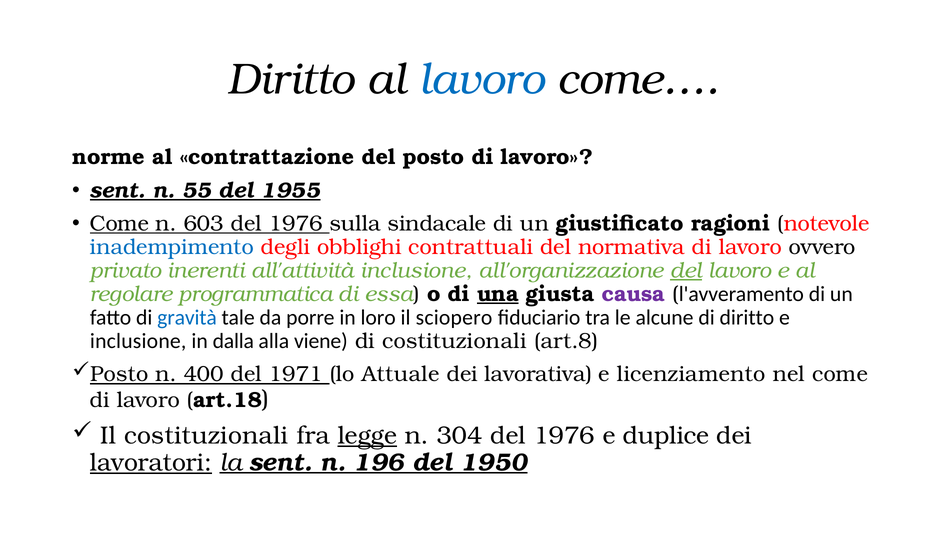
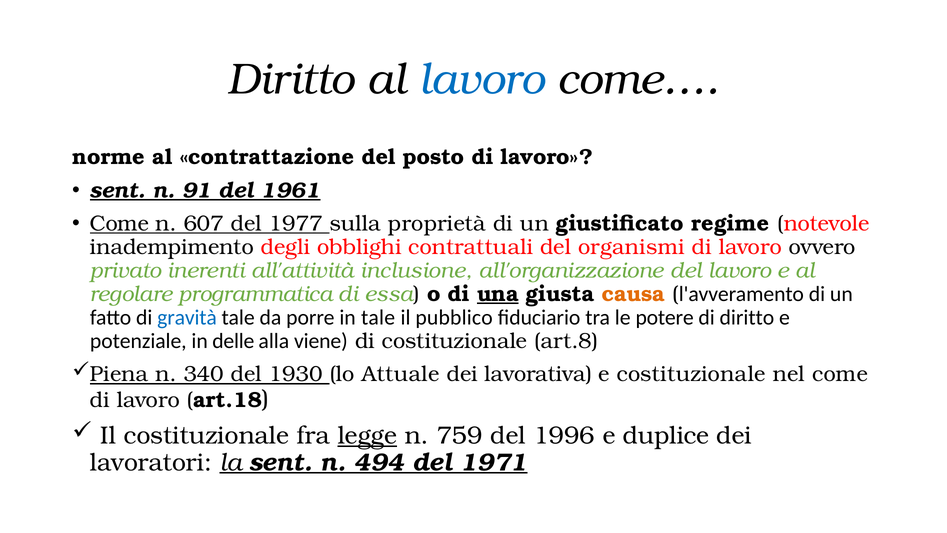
55: 55 -> 91 (197, 190)
1955: 1955 -> 1961 (291, 190)
603: 603 -> 607 (204, 224)
1976: 1976 -> 1977 (296, 224)
sindacale: sindacale -> proprietà (437, 224)
ragioni: ragioni -> regime (730, 224)
inadempimento colour: blue -> black (172, 247)
normativa: normativa -> organismi (631, 247)
del underline: present -> none (686, 270)
causa colour: purple -> orange (633, 294)
in loro: loro -> tale (378, 317)
sciopero: sciopero -> pubblico (454, 317)
alcune: alcune -> potere (665, 317)
inclusione: inclusione -> potenziale (138, 341)
dalla: dalla -> delle (233, 341)
di costituzionali: costituzionali -> costituzionale (455, 341)
Posto: Posto -> Piena (119, 374)
400: 400 -> 340 (204, 374)
1971: 1971 -> 1930 (296, 374)
e licenziamento: licenziamento -> costituzionale (691, 374)
Il costituzionali: costituzionali -> costituzionale (206, 436)
304: 304 -> 759 (460, 436)
1976: 1976 -> 1996 (564, 436)
lavoratori underline: present -> none (151, 462)
196: 196 -> 494 (379, 462)
1950: 1950 -> 1971 (494, 462)
